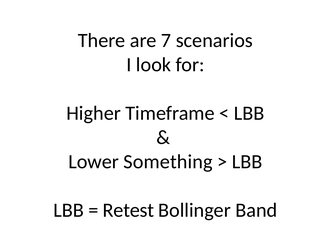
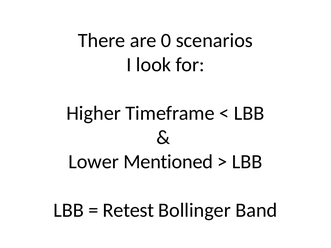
7: 7 -> 0 (166, 41)
Something: Something -> Mentioned (168, 162)
